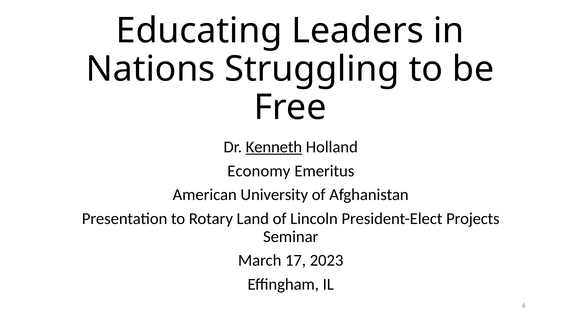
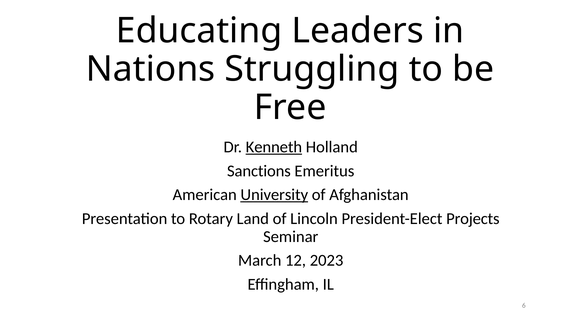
Economy: Economy -> Sanctions (259, 171)
University underline: none -> present (274, 195)
17: 17 -> 12 (296, 260)
